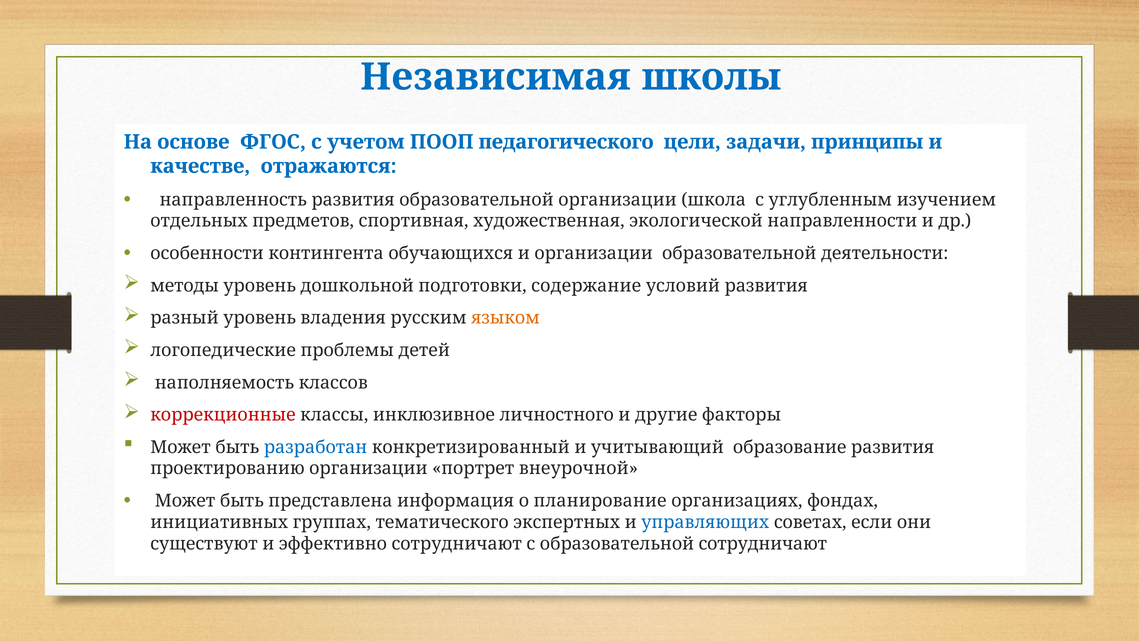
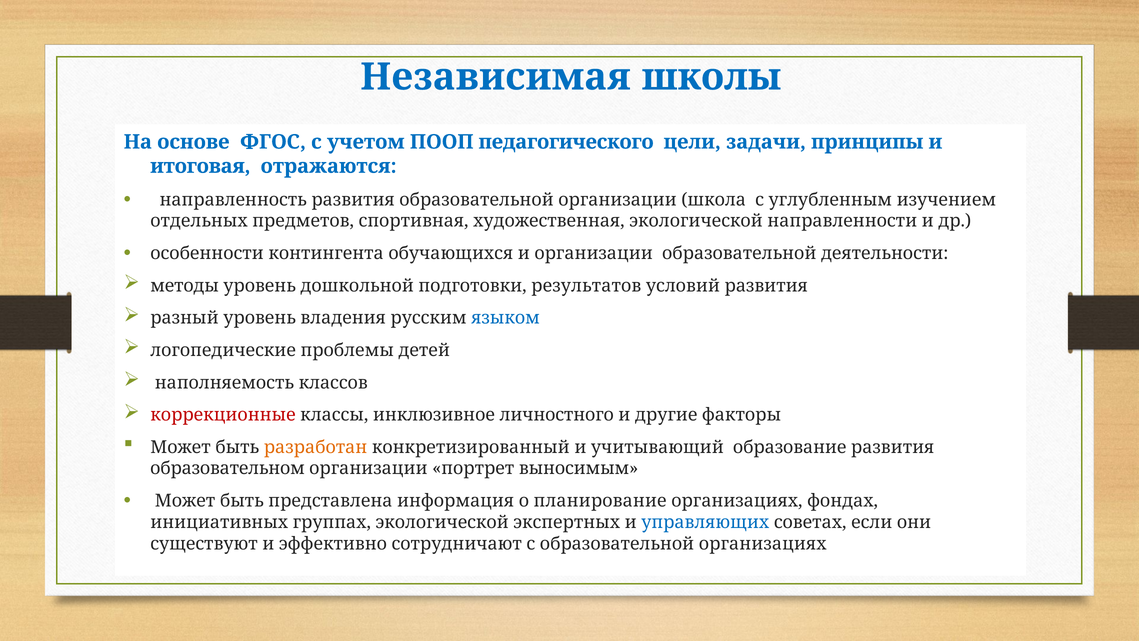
качестве: качестве -> итоговая (200, 166)
содержание: содержание -> результатов (586, 286)
языком colour: orange -> blue (506, 318)
разработан colour: blue -> orange (316, 447)
проектированию: проектированию -> образовательном (228, 468)
внеурочной: внеурочной -> выносимым (579, 468)
группах тематического: тематического -> экологической (442, 522)
образовательной сотрудничают: сотрудничают -> организациях (763, 543)
